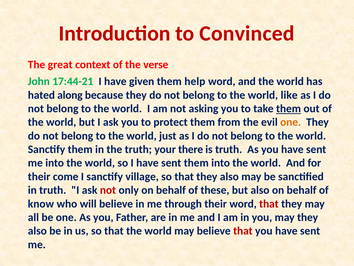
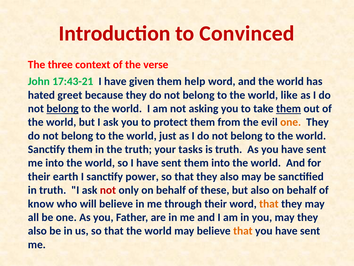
great: great -> three (60, 65)
17:44-21: 17:44-21 -> 17:43-21 (73, 81)
along: along -> greet (70, 95)
belong underline: none -> present (62, 108)
there: there -> tasks (191, 149)
come: come -> earth (66, 176)
village: village -> power (142, 176)
that colour: red -> orange (269, 203)
that colour: red -> orange (243, 231)
